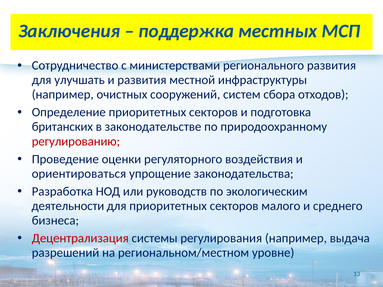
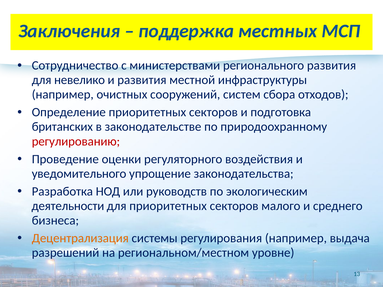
улучшать: улучшать -> невелико (80, 80)
ориентироваться: ориентироваться -> уведомительного (79, 174)
Децентрализация colour: red -> orange (80, 238)
